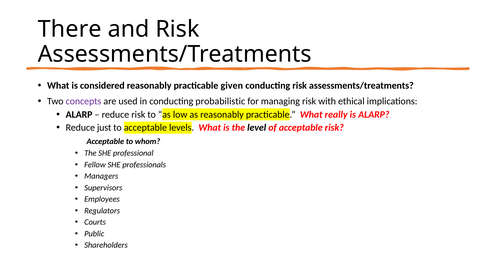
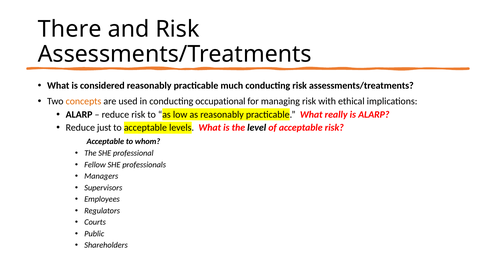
given: given -> much (232, 86)
concepts colour: purple -> orange (84, 101)
probabilistic: probabilistic -> occupational (220, 101)
